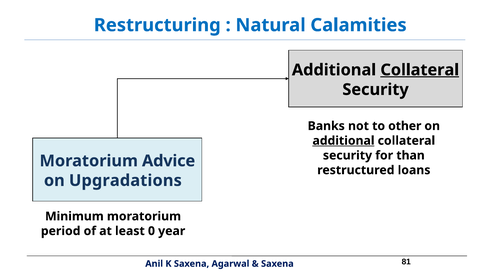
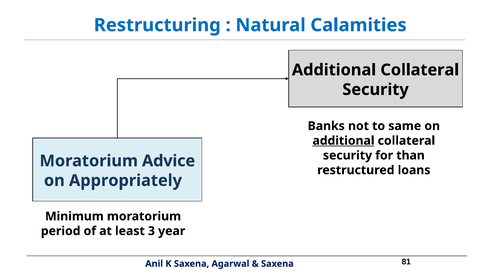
Collateral underline: present -> none (420, 70)
other: other -> same (405, 126)
Upgradations: Upgradations -> Appropriately (125, 180)
0: 0 -> 3 (151, 231)
